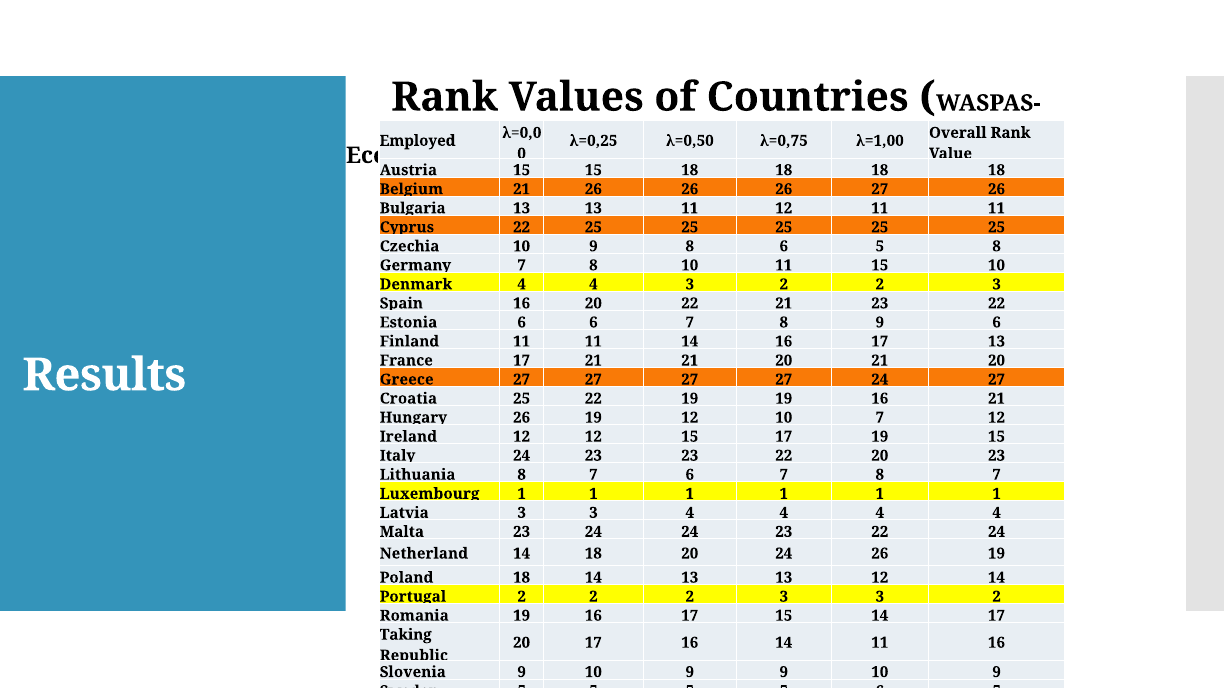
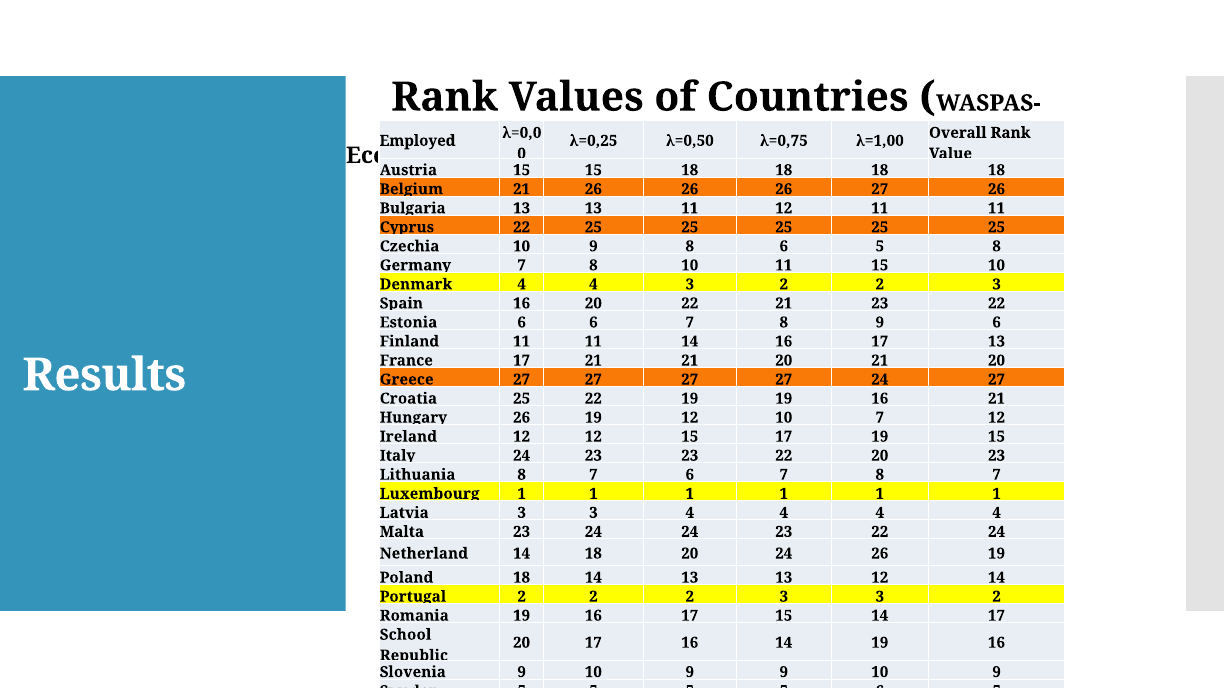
Taking: Taking -> School (405, 635)
14 11: 11 -> 19 (880, 643)
